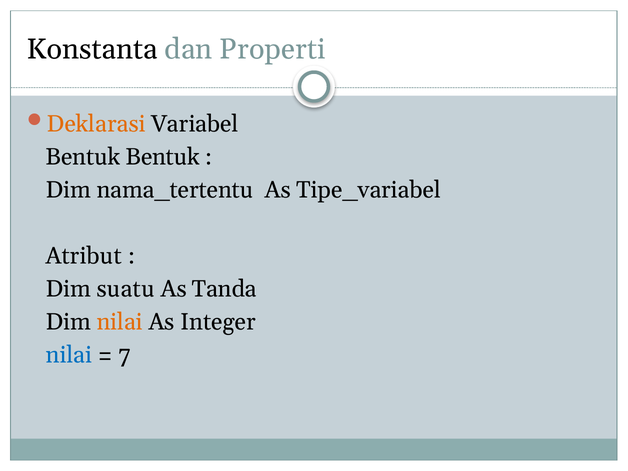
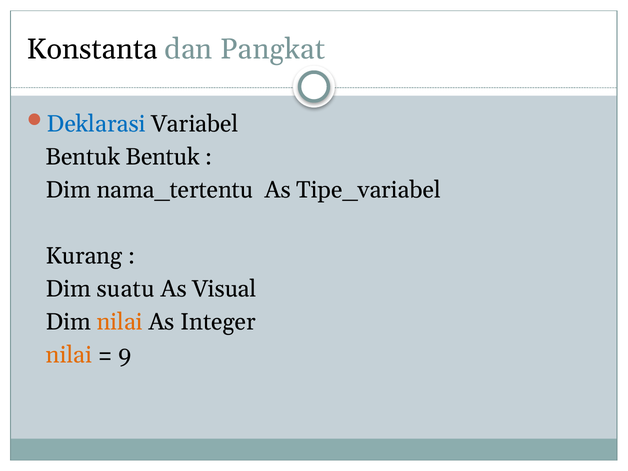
Properti: Properti -> Pangkat (273, 49)
Deklarasi colour: orange -> blue (96, 124)
Atribut: Atribut -> Kurang (84, 256)
Tanda: Tanda -> Visual (224, 289)
nilai colour: blue -> orange (69, 355)
7: 7 -> 9 (125, 355)
